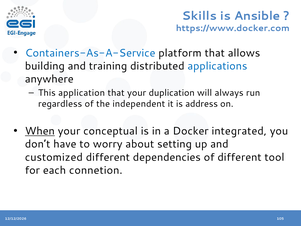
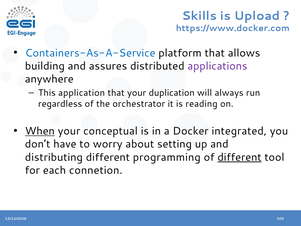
Ansible: Ansible -> Upload (257, 16)
training: training -> assures (108, 66)
applications colour: blue -> purple (217, 66)
independent: independent -> orchestrator (139, 104)
address: address -> reading (202, 104)
customized: customized -> distributing (54, 157)
dependencies: dependencies -> programming (167, 157)
different underline: none -> present (239, 157)
